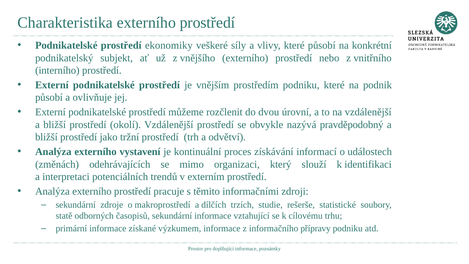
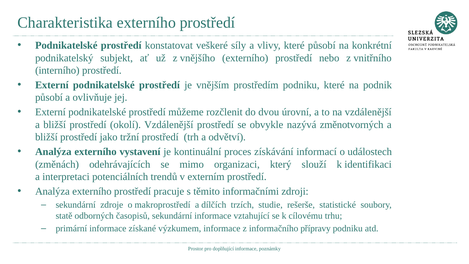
ekonomiky: ekonomiky -> konstatovat (169, 45)
pravděpodobný: pravděpodobný -> změnotvorných (352, 125)
